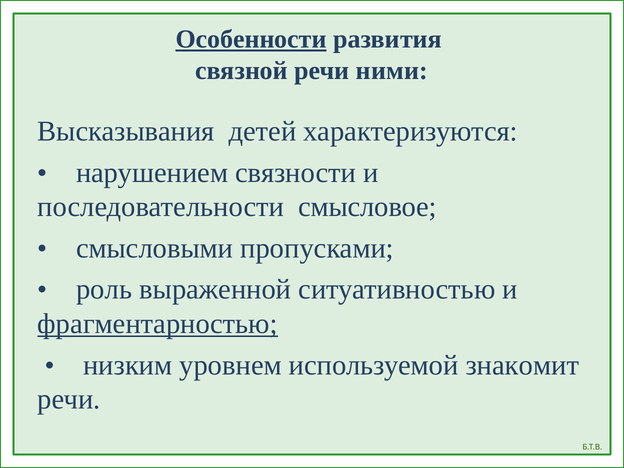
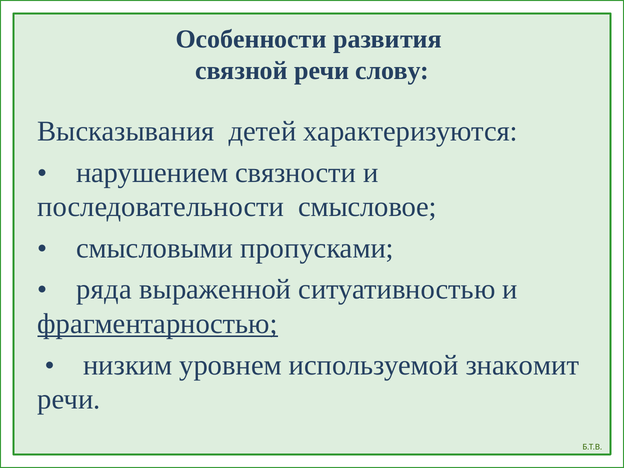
Особенности underline: present -> none (251, 39)
ними: ними -> слову (392, 71)
роль: роль -> ряда (104, 290)
